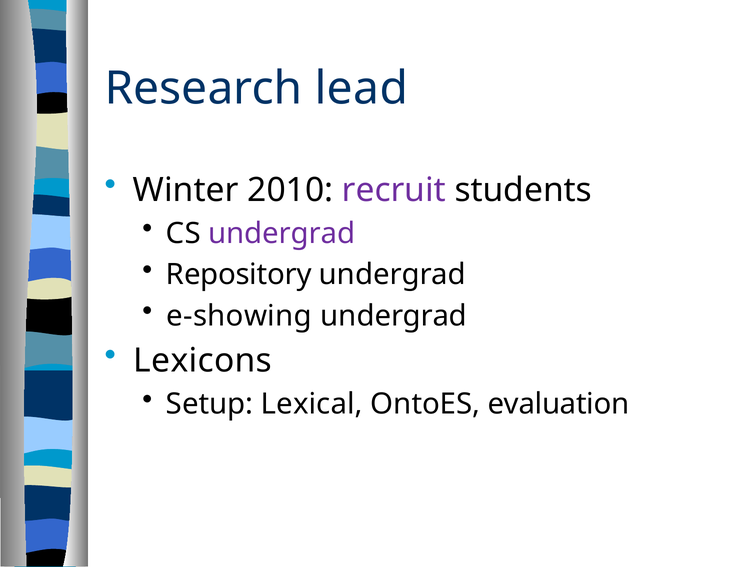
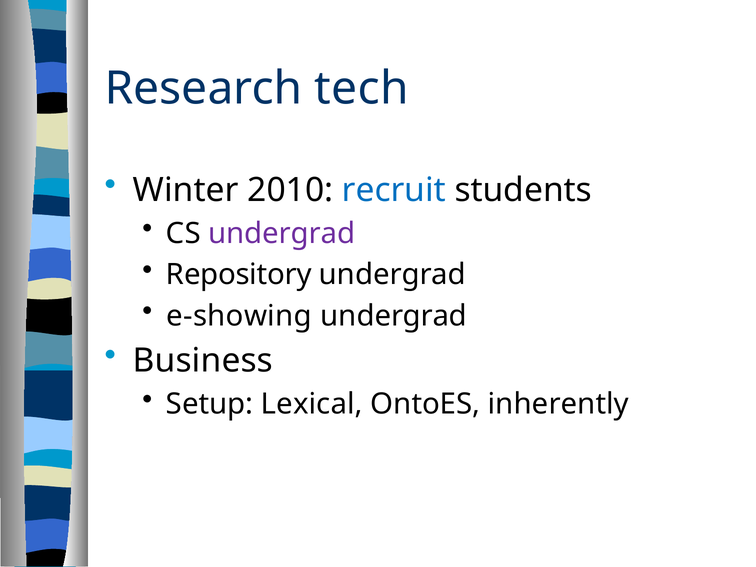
lead: lead -> tech (362, 88)
recruit colour: purple -> blue (394, 190)
Lexicons: Lexicons -> Business (203, 361)
evaluation: evaluation -> inherently (558, 404)
